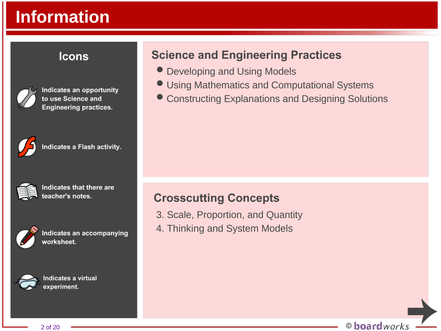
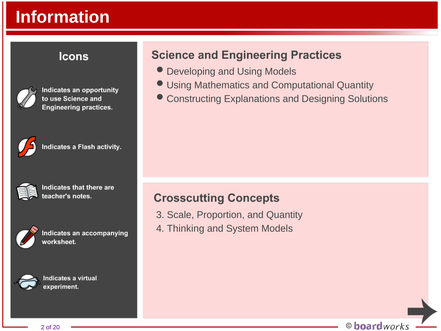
Computational Systems: Systems -> Quantity (355, 85)
